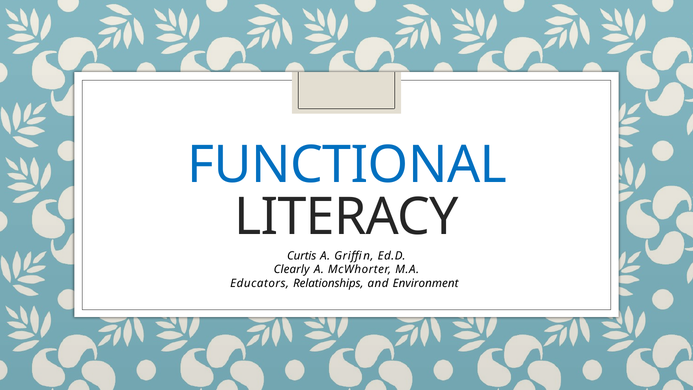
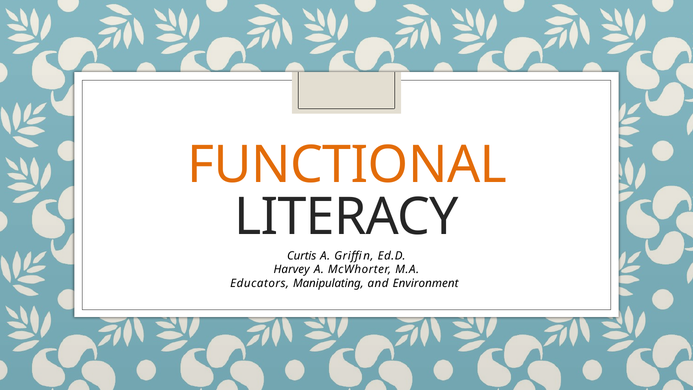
FUNCTIONAL colour: blue -> orange (347, 165)
Clearly: Clearly -> Harvey (292, 270)
Relationships: Relationships -> Manipulating (328, 283)
